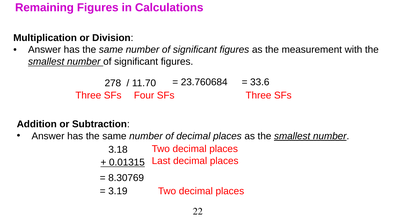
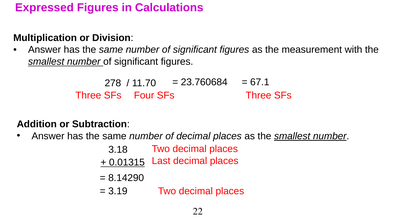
Remaining: Remaining -> Expressed (44, 8)
33.6: 33.6 -> 67.1 (260, 82)
8.30769: 8.30769 -> 8.14290 (126, 178)
